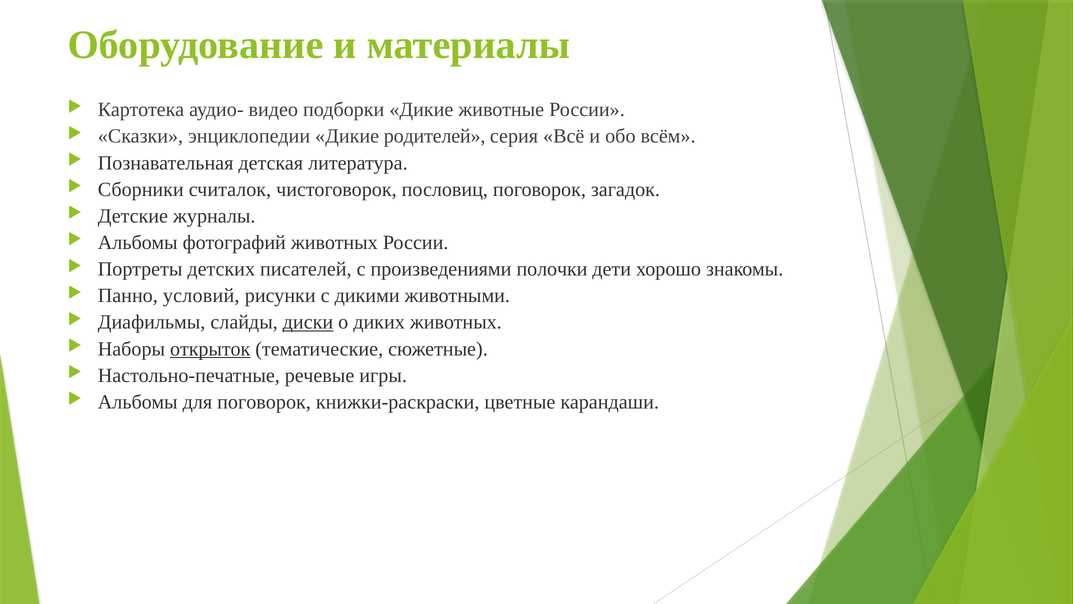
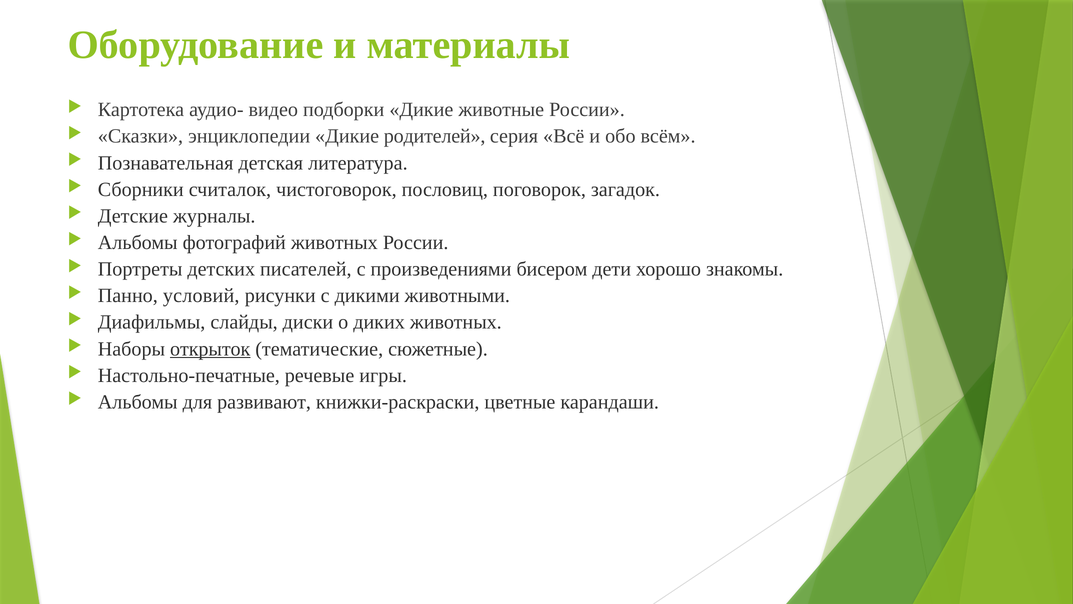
полочки: полочки -> бисером (552, 269)
диски underline: present -> none (308, 322)
для поговорок: поговорок -> развивают (264, 402)
